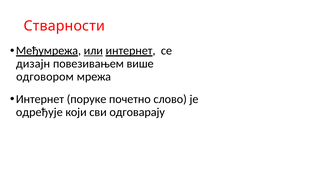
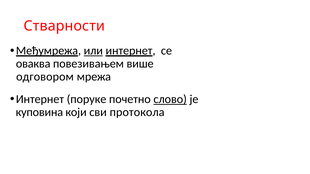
дизајн: дизајн -> оваква (33, 64)
слово underline: none -> present (170, 99)
одређује: одређује -> куповина (39, 112)
одговарају: одговарају -> протокола (137, 112)
